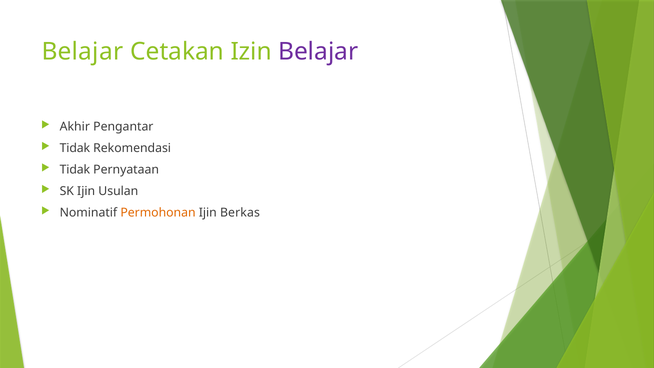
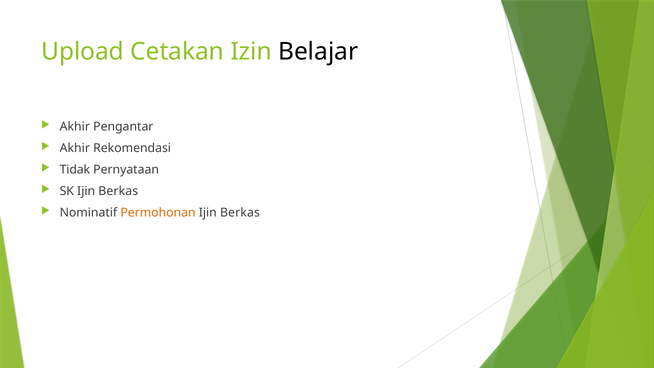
Belajar: Belajar -> Upload (83, 52)
Belajar colour: purple -> black (318, 52)
Tidak: Tidak -> Akhir (75, 148)
SK Ijin Usulan: Usulan -> Berkas (118, 191)
